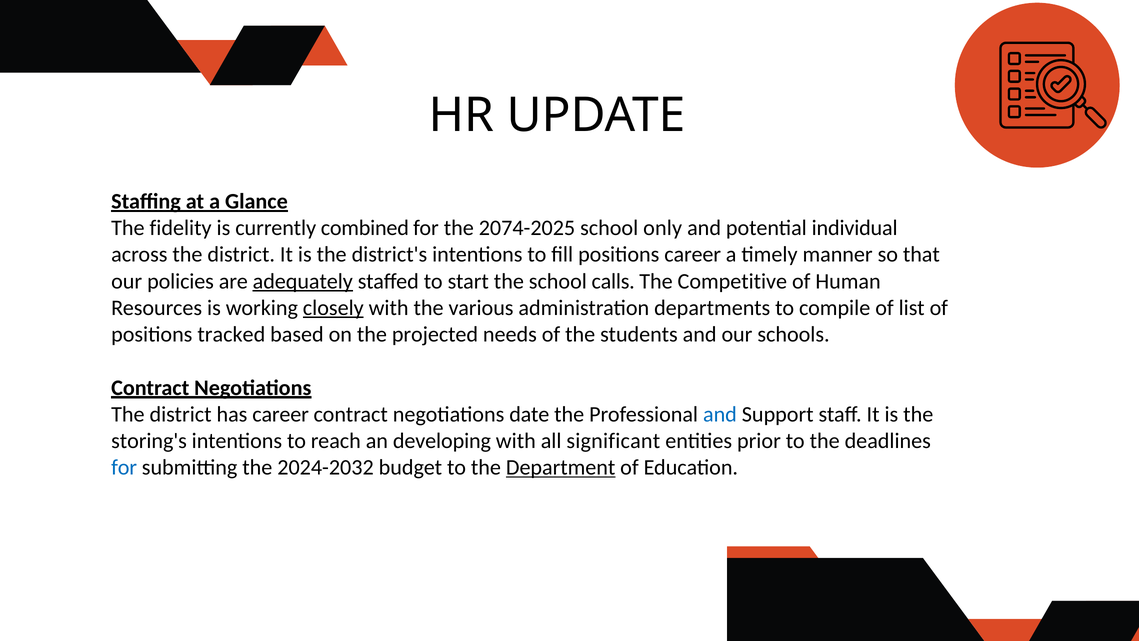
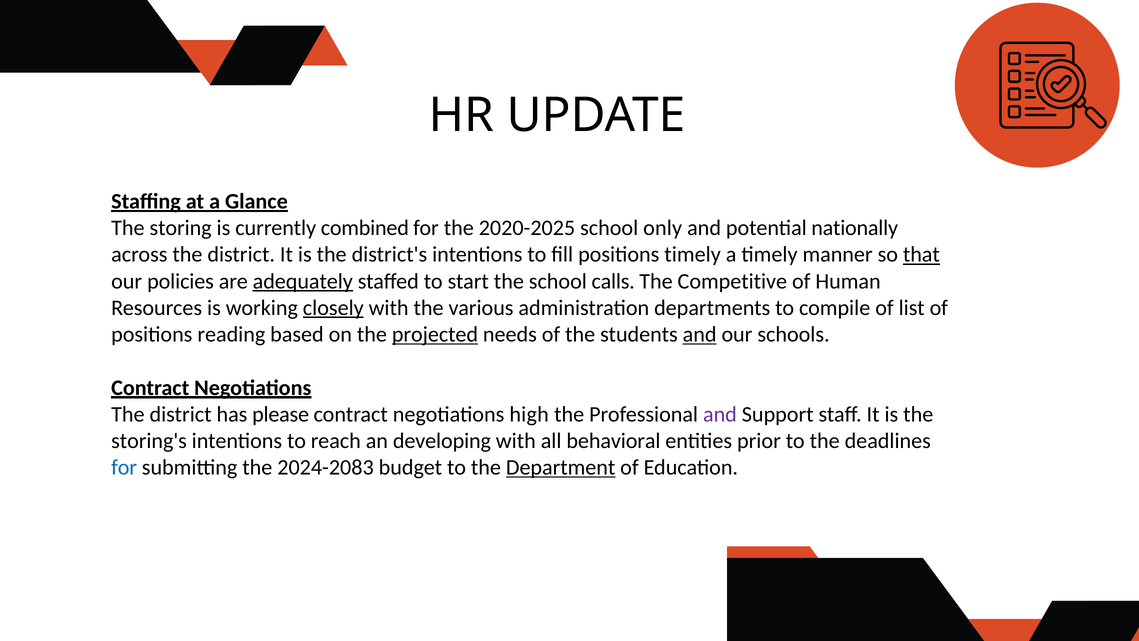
fidelity: fidelity -> storing (181, 228)
2074-2025: 2074-2025 -> 2020-2025 (527, 228)
individual: individual -> nationally (855, 228)
positions career: career -> timely (693, 255)
that underline: none -> present (921, 255)
tracked: tracked -> reading (231, 334)
projected underline: none -> present (435, 334)
and underline: none -> present (700, 334)
has career: career -> please (281, 414)
date: date -> high (529, 414)
and colour: blue -> purple (720, 414)
significant: significant -> behavioral (613, 441)
2024-2032: 2024-2032 -> 2024-2083 (326, 467)
